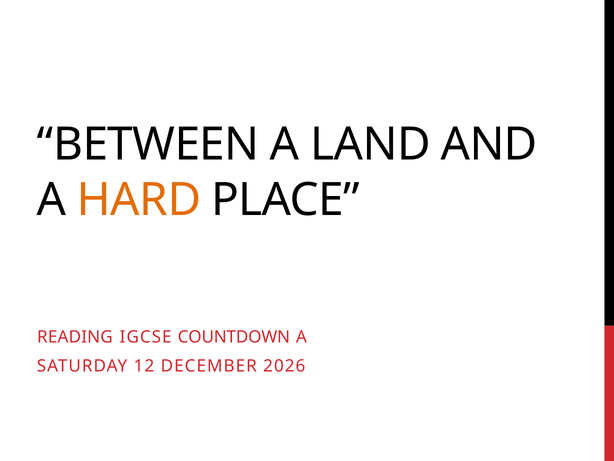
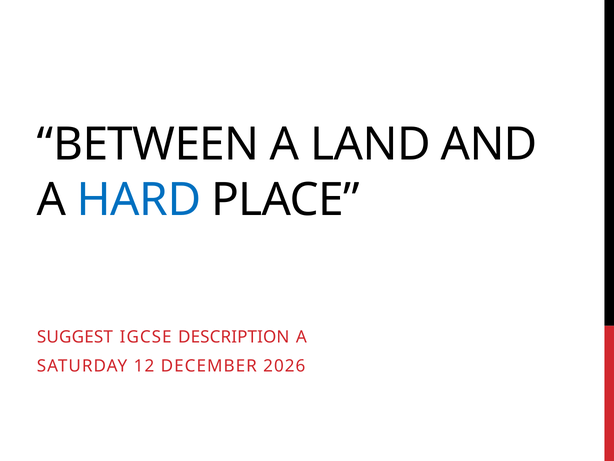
HARD colour: orange -> blue (139, 200)
READING: READING -> SUGGEST (75, 337)
COUNTDOWN: COUNTDOWN -> DESCRIPTION (234, 337)
